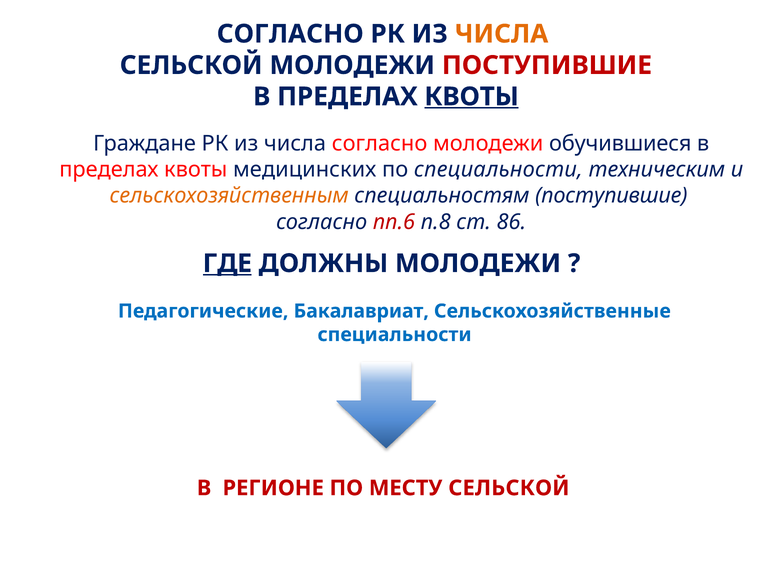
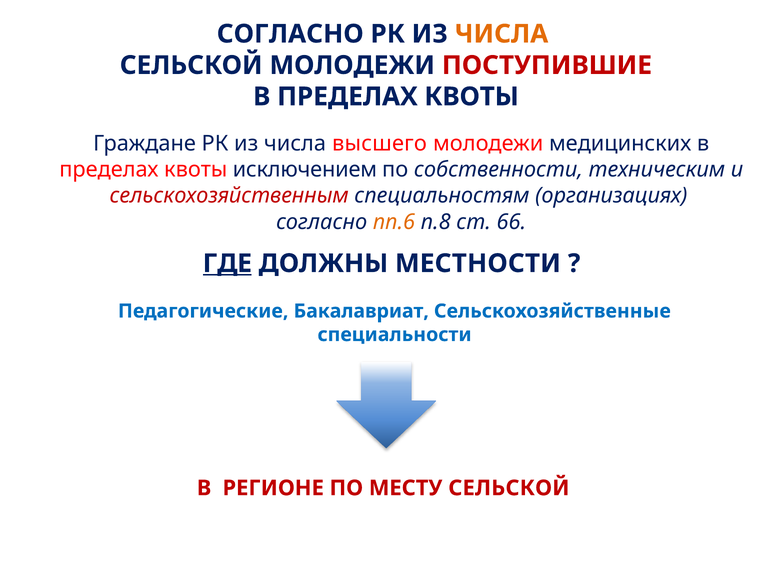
КВОТЫ underline: present -> none (472, 97)
числа согласно: согласно -> высшего (380, 143)
обучившиеся: обучившиеся -> медицинских (620, 143)
медицинских: медицинских -> исключением (305, 170)
по специальности: специальности -> собственности (498, 170)
сельскохозяйственным colour: orange -> red (229, 196)
специальностям поступившие: поступившие -> организациях (611, 196)
пп.6 colour: red -> orange (394, 222)
86: 86 -> 66 (511, 222)
ДОЛЖНЫ МОЛОДЕЖИ: МОЛОДЕЖИ -> МЕСТНОСТИ (478, 263)
